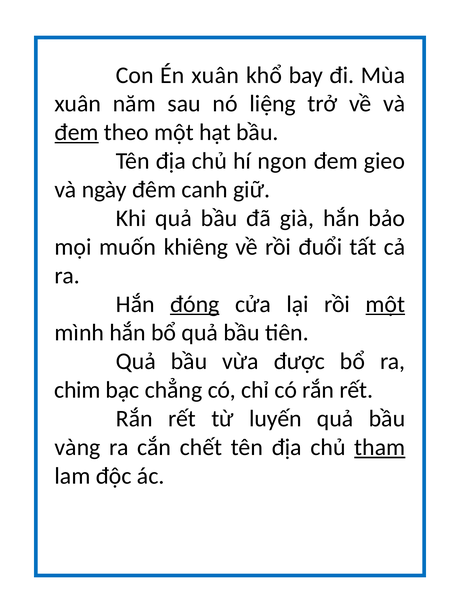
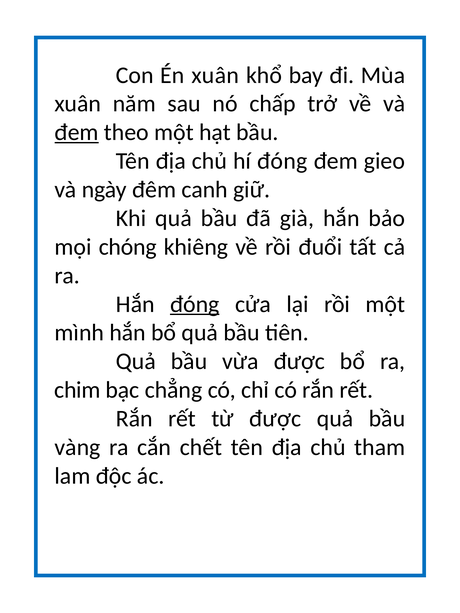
liệng: liệng -> chấp (273, 104)
hí ngon: ngon -> đóng (282, 161)
muốn: muốn -> chóng (128, 247)
một underline: present -> none (385, 304)
từ luyến: luyến -> được (275, 419)
tham underline: present -> none (380, 447)
